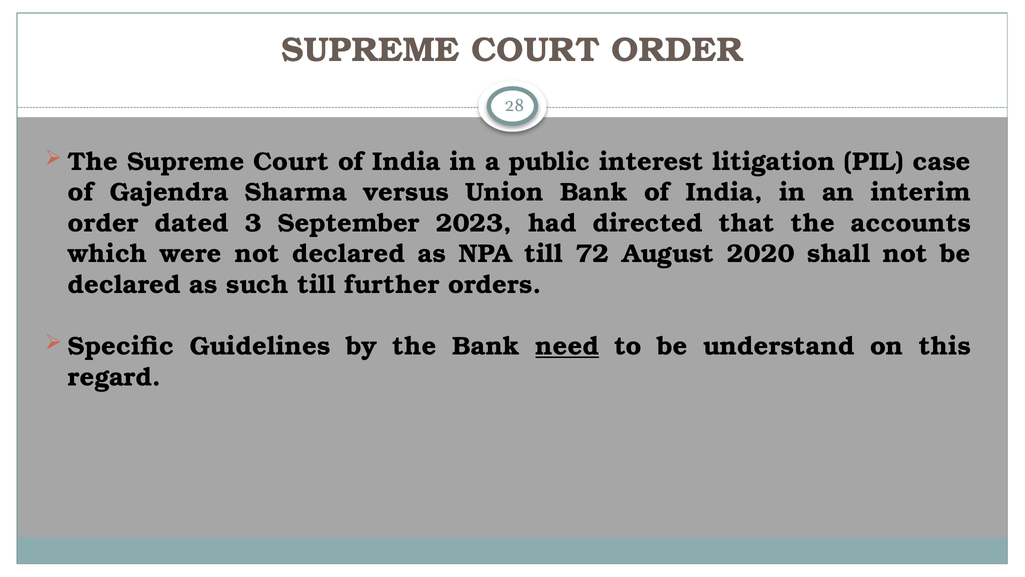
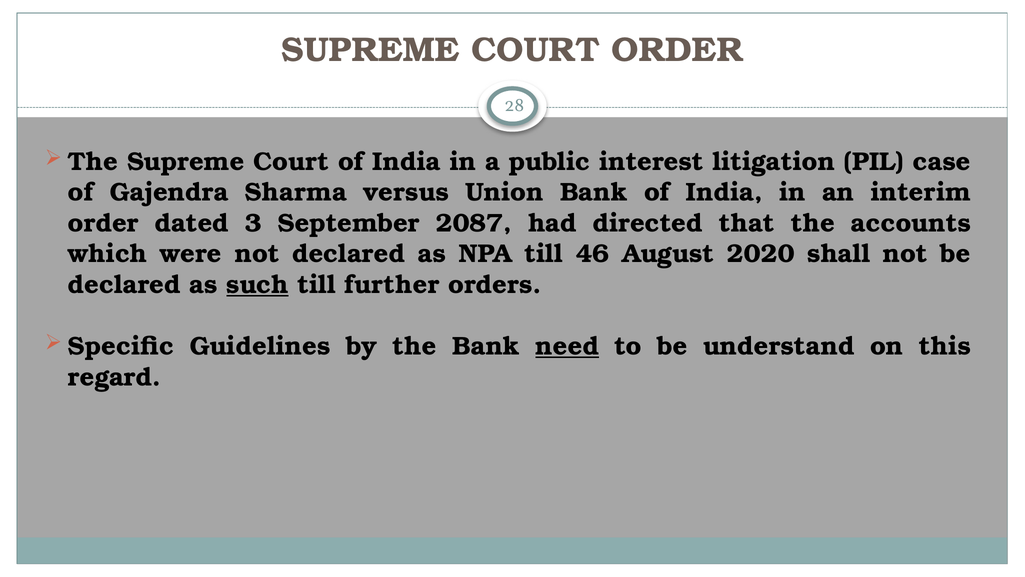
2023: 2023 -> 2087 (474, 223)
72: 72 -> 46 (592, 254)
such underline: none -> present (258, 285)
